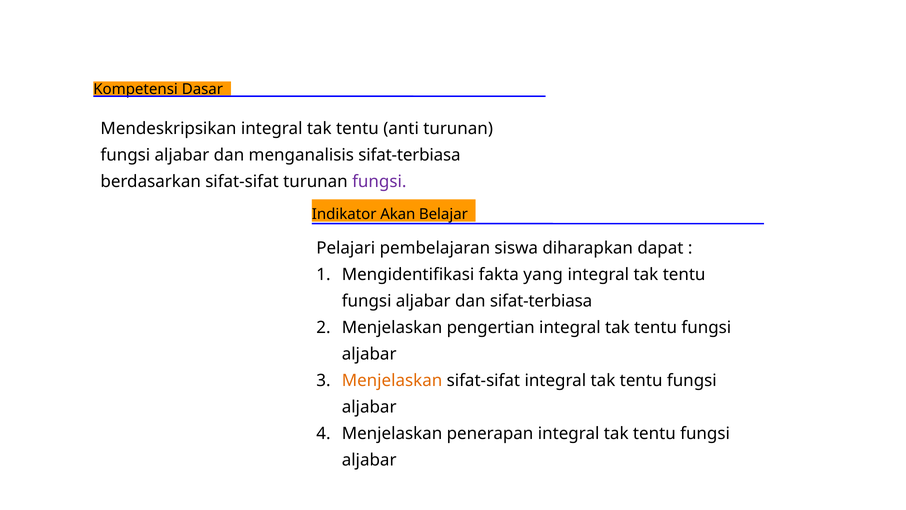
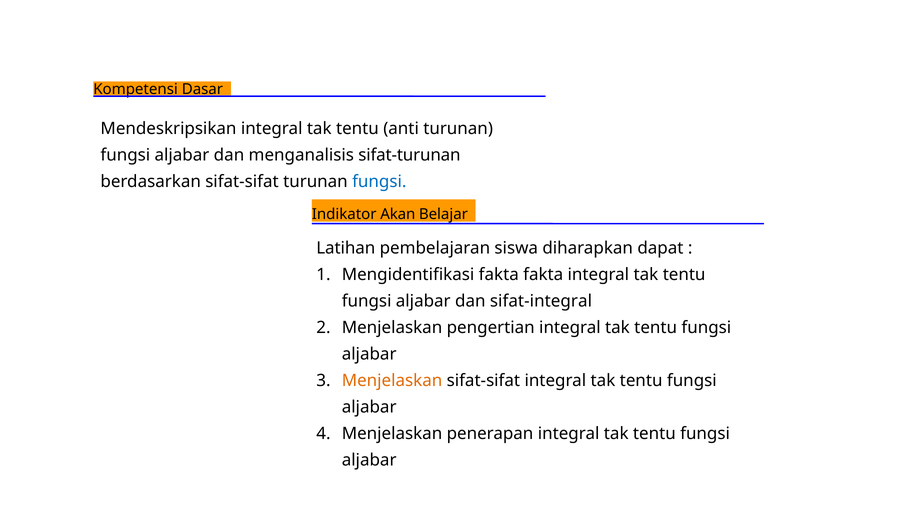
menganalisis sifat-terbiasa: sifat-terbiasa -> sifat-turunan (409, 155)
fungsi colour: purple -> blue (379, 182)
Pelajari: Pelajari -> Latihan (346, 248)
fakta yang: yang -> fakta (543, 275)
dan sifat-terbiasa: sifat-terbiasa -> sifat-integral (541, 301)
